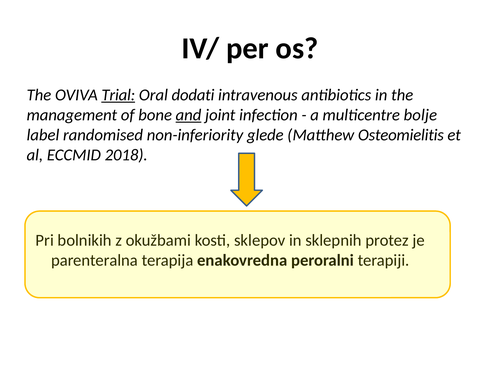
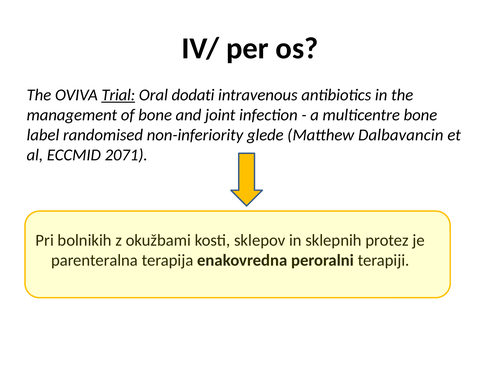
and underline: present -> none (189, 115)
multicentre bolje: bolje -> bone (420, 115)
Osteomielitis: Osteomielitis -> Dalbavancin (401, 135)
2018: 2018 -> 2071 (126, 155)
